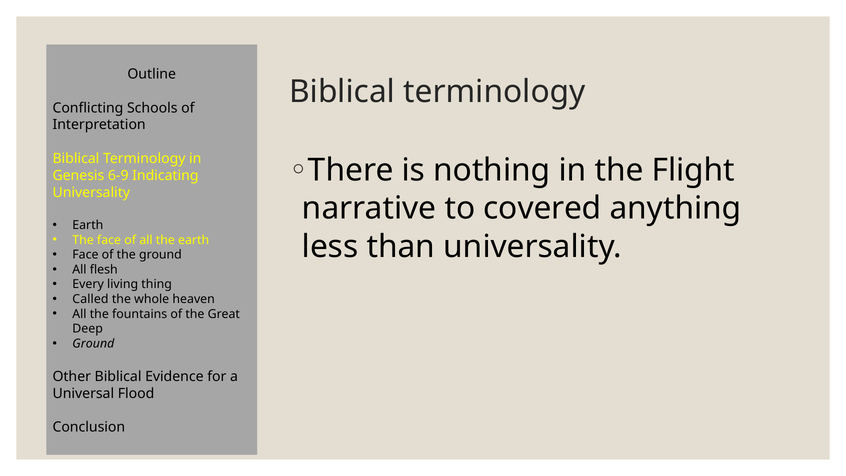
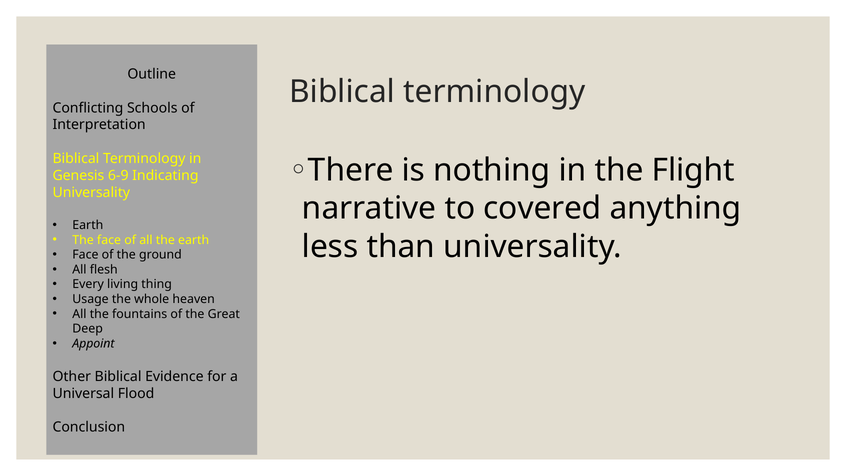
Called: Called -> Usage (91, 299)
Ground: Ground -> Appoint (93, 344)
